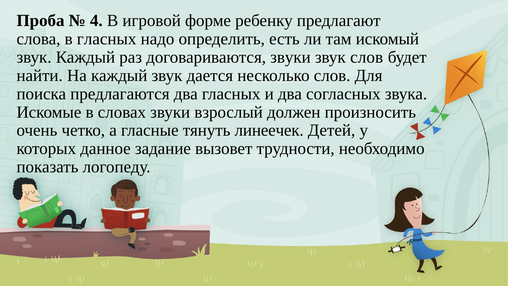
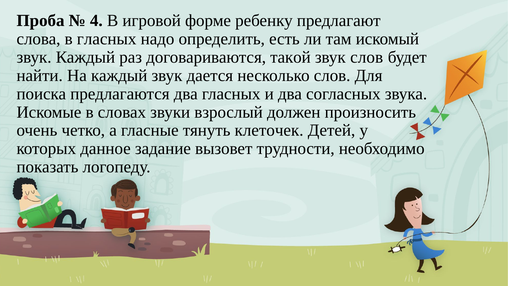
договариваются звуки: звуки -> такой (290, 57)
линеечек: линеечек -> клеточек (269, 130)
